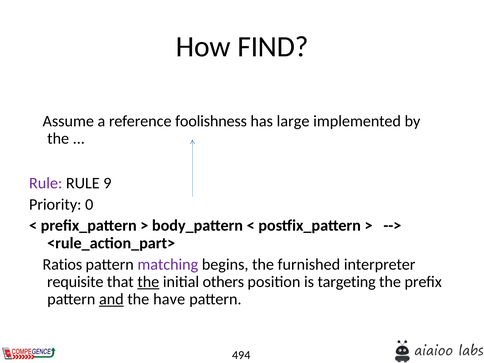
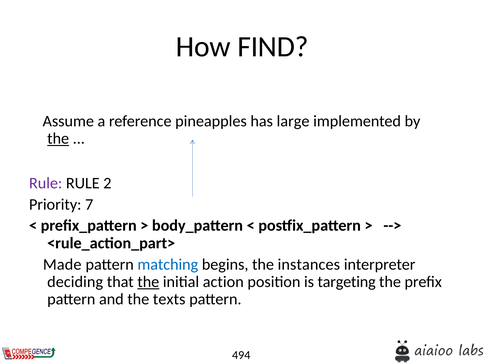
foolishness: foolishness -> pineapples (211, 121)
the underline: none -> present (58, 139)
9: 9 -> 2 (107, 183)
0: 0 -> 7 (89, 204)
Ratios: Ratios -> Made (62, 264)
matching colour: purple -> blue (168, 264)
furnished: furnished -> instances (309, 264)
requisite: requisite -> deciding (75, 282)
others: others -> action (223, 282)
and underline: present -> none (111, 299)
have: have -> texts (169, 299)
